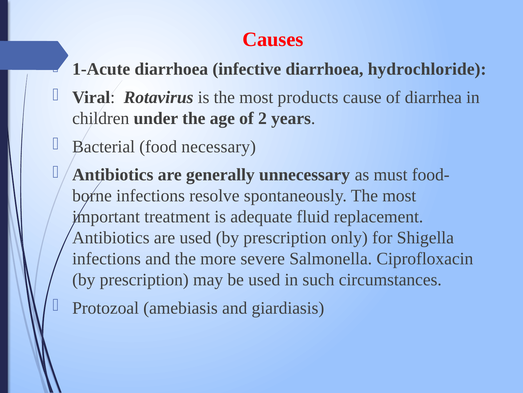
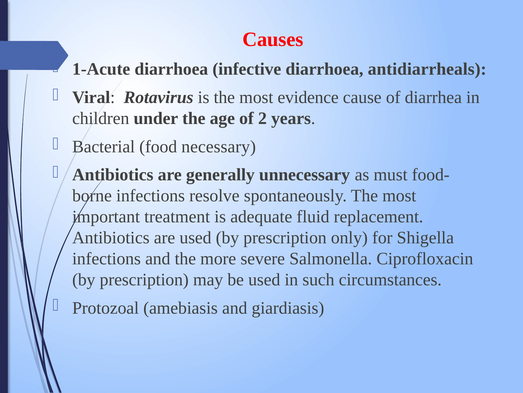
hydrochloride: hydrochloride -> antidiarrheals (427, 69)
products: products -> evidence (308, 97)
